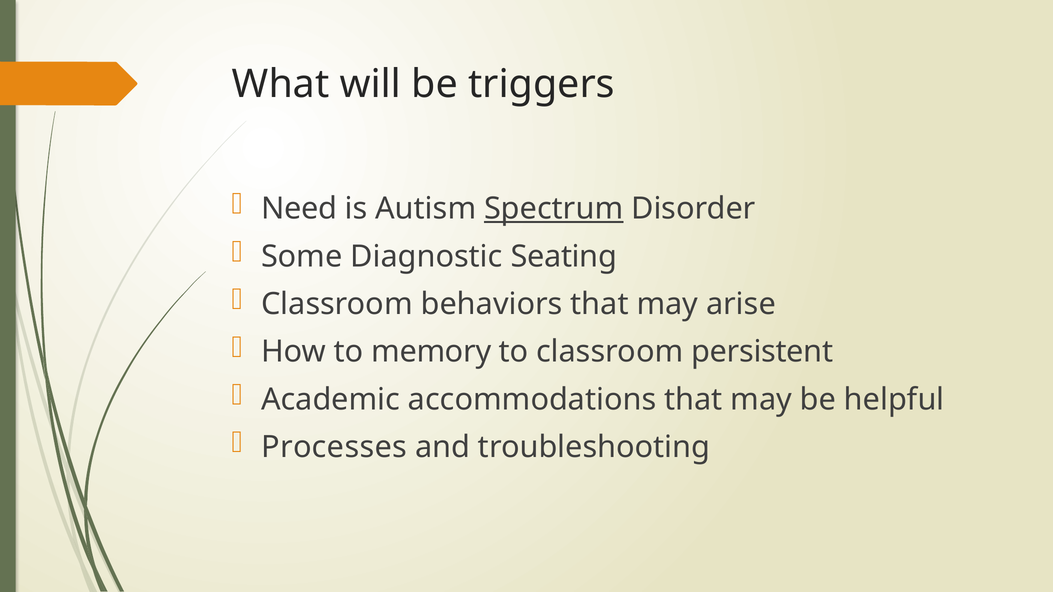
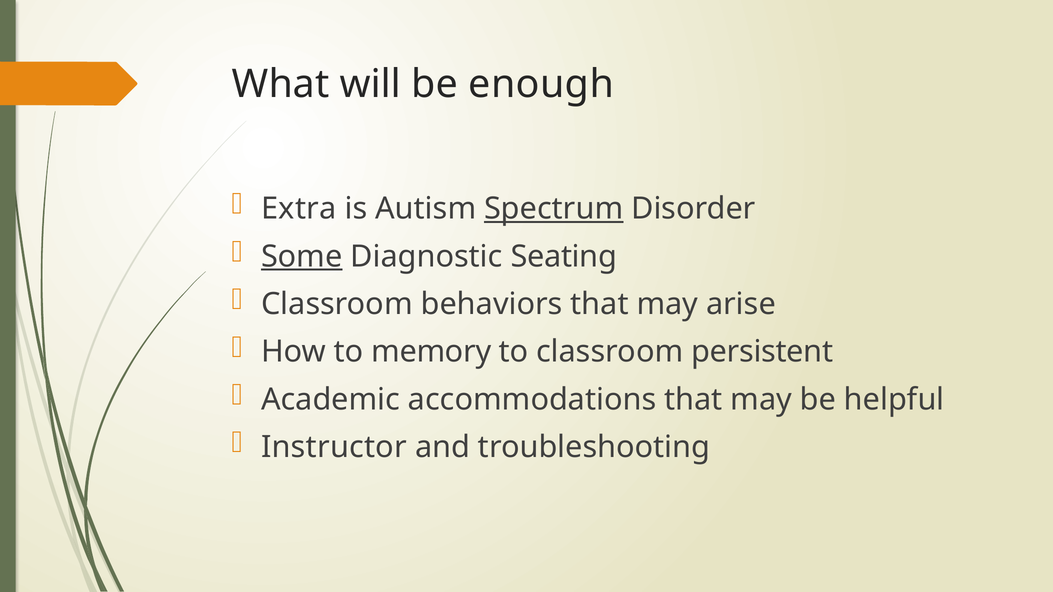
triggers: triggers -> enough (541, 84)
Need: Need -> Extra (299, 209)
Some underline: none -> present (302, 257)
Processes: Processes -> Instructor (334, 448)
